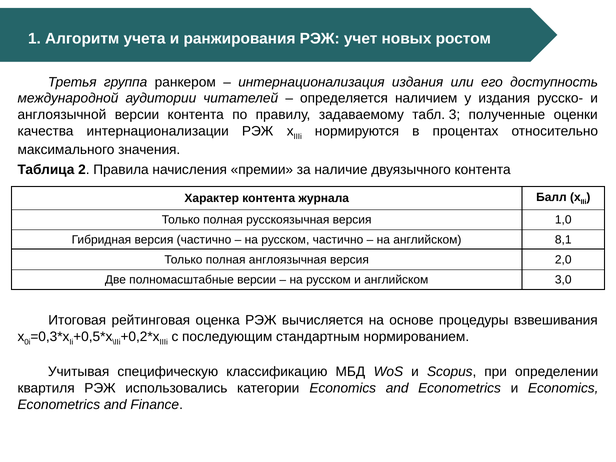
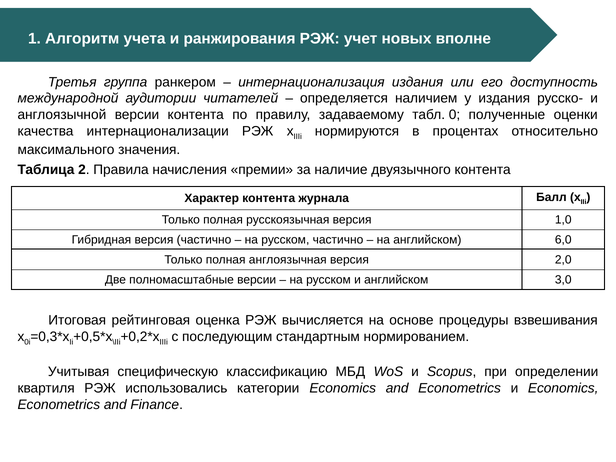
ростом: ростом -> вполне (463, 39)
3: 3 -> 0 (455, 115)
8,1: 8,1 -> 6,0 (563, 240)
